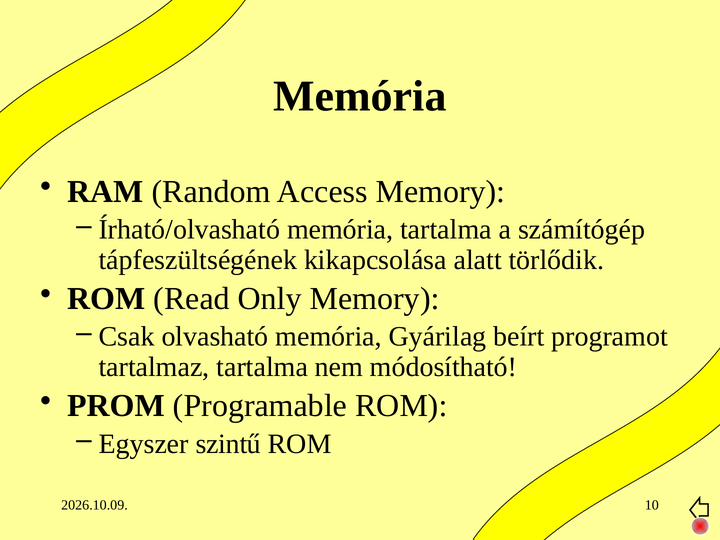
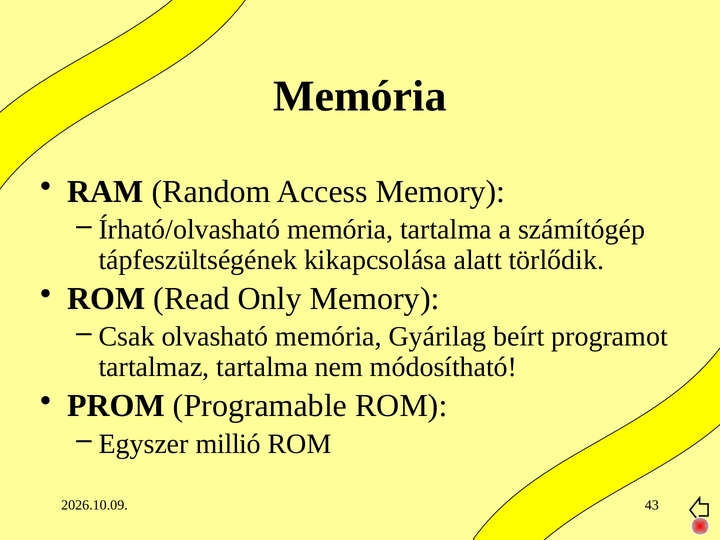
szintű: szintű -> millió (228, 444)
10: 10 -> 43 (652, 505)
